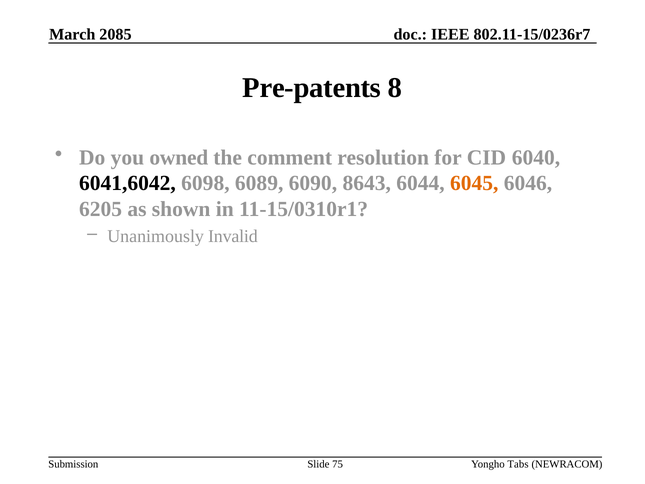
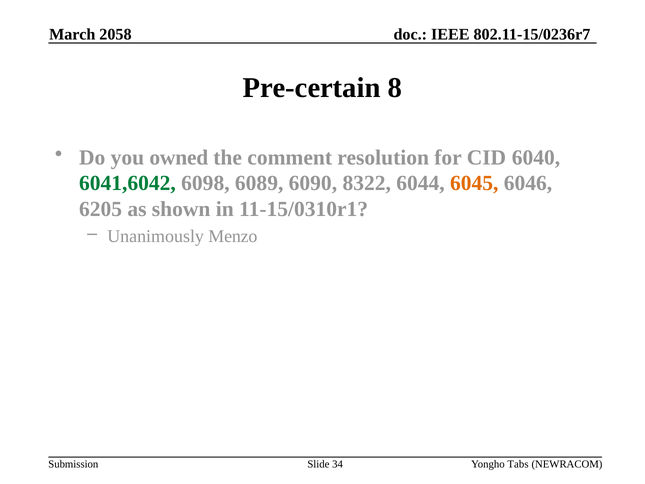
2085: 2085 -> 2058 (115, 34)
Pre-patents: Pre-patents -> Pre-certain (312, 88)
6041,6042 colour: black -> green (127, 183)
8643: 8643 -> 8322 (367, 183)
Invalid: Invalid -> Menzo (233, 236)
75: 75 -> 34 (338, 464)
